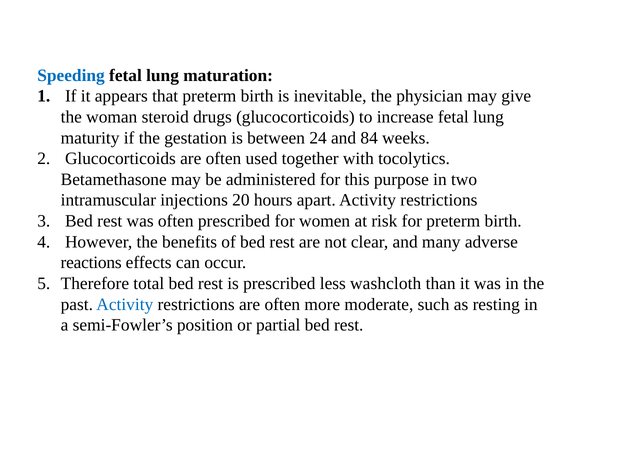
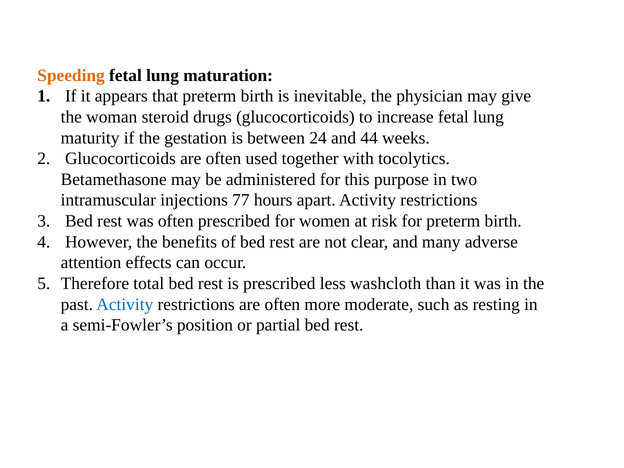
Speeding colour: blue -> orange (71, 75)
84: 84 -> 44 (369, 138)
20: 20 -> 77 (241, 200)
reactions: reactions -> attention (91, 263)
